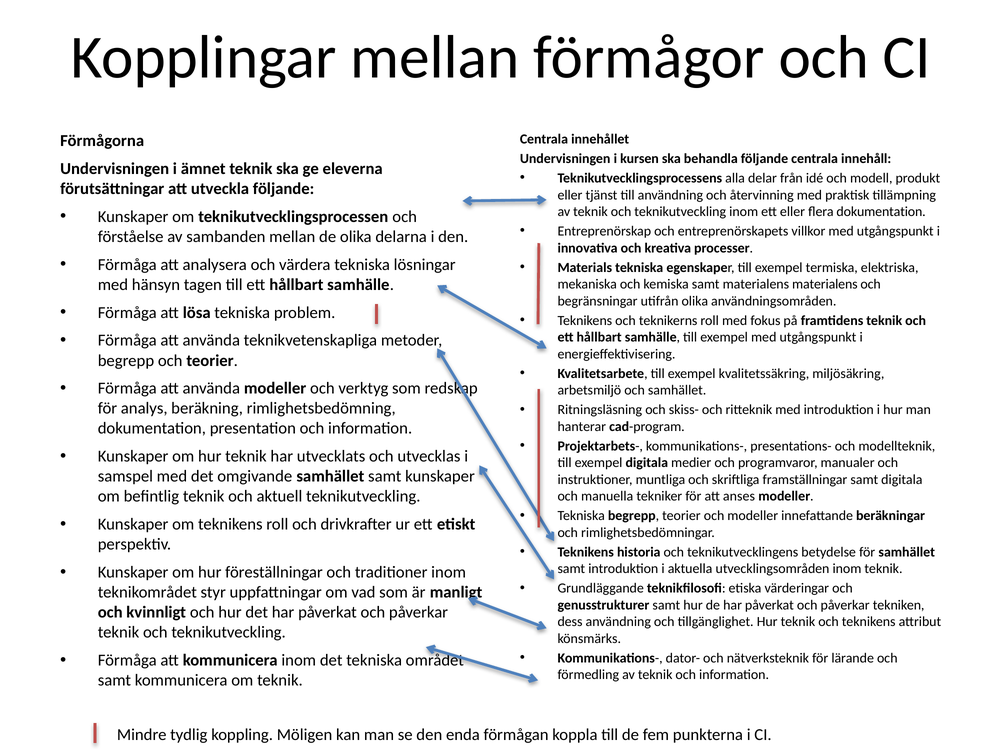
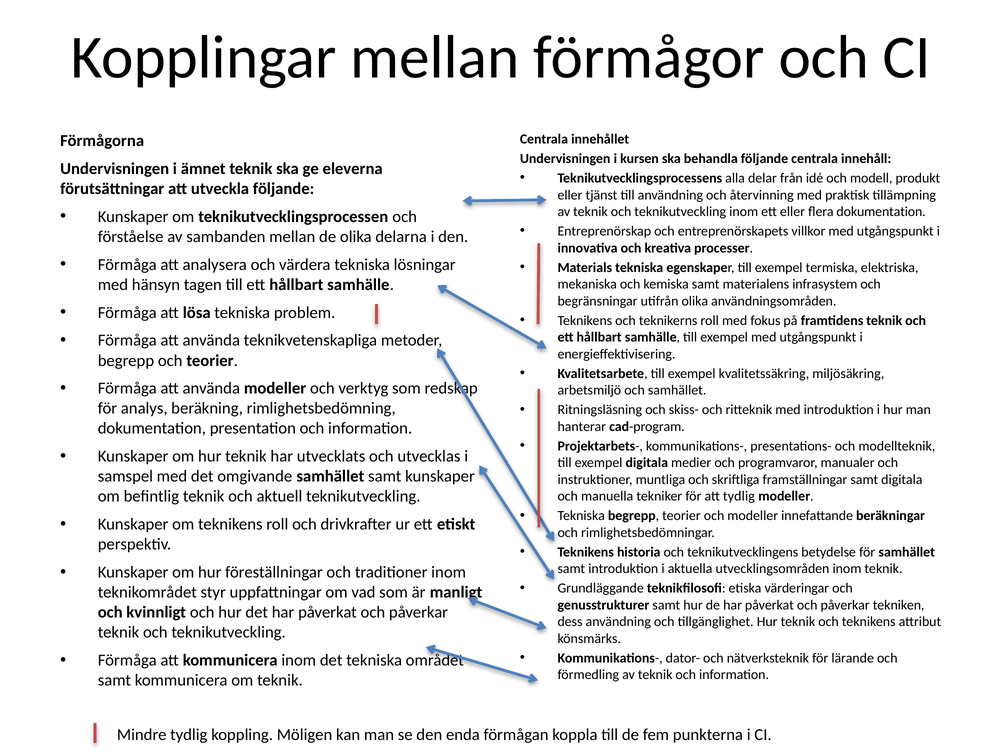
materialens materialens: materialens -> infrasystem (825, 284)
att anses: anses -> tydlig (739, 496)
